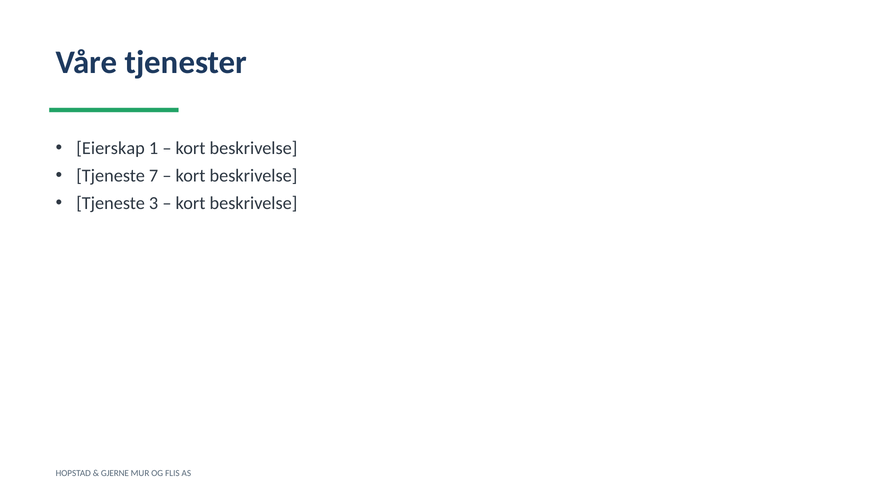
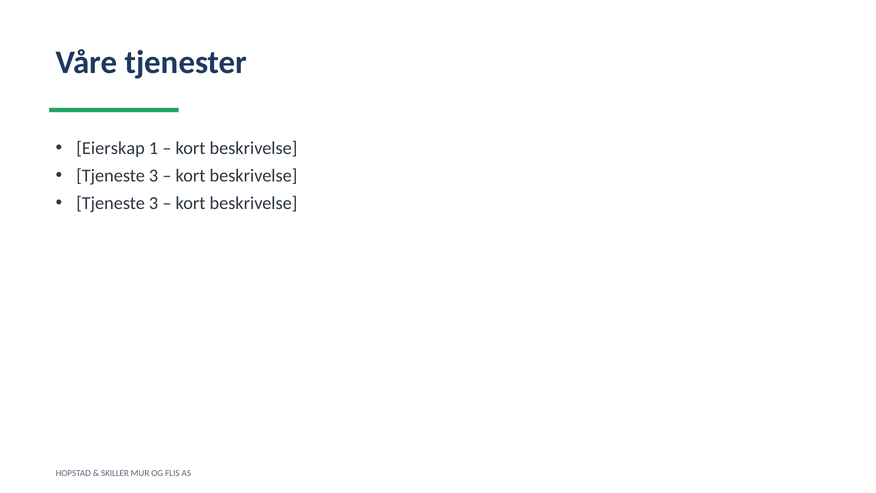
7: 7 -> 3 (154, 176)
GJERNE: GJERNE -> SKILLER (115, 473)
